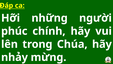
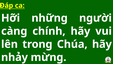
phúc: phúc -> càng (14, 31)
